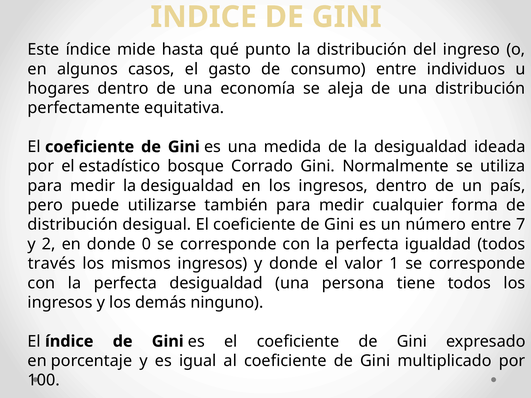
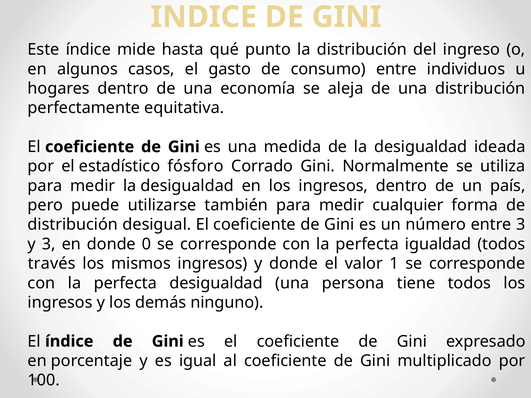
bosque: bosque -> fósforo (196, 166)
entre 7: 7 -> 3 (521, 225)
y 2: 2 -> 3 (49, 244)
